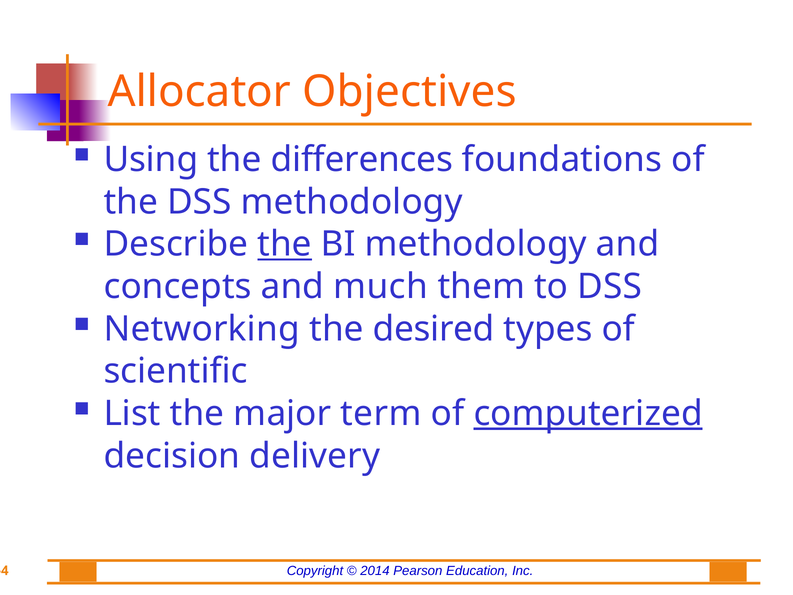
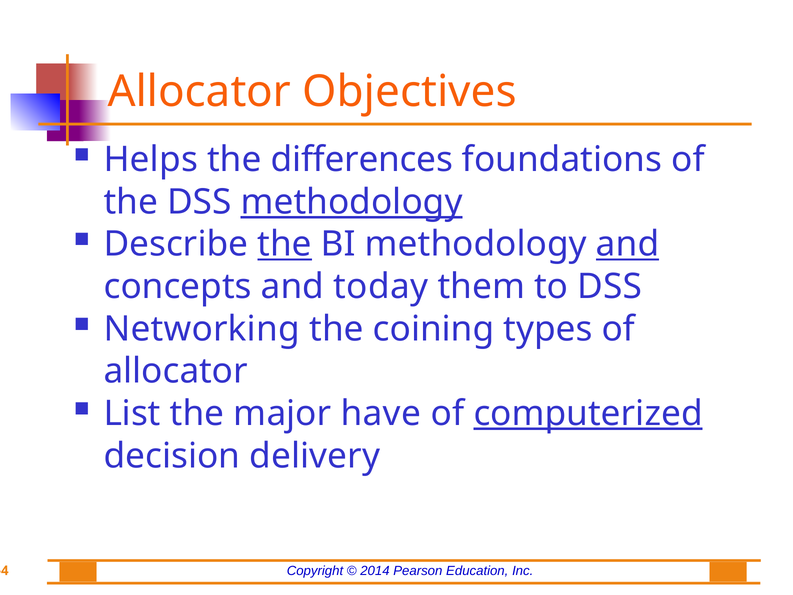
Using: Using -> Helps (151, 160)
methodology underline: none -> present (352, 202)
and underline: none -> present (628, 244)
much: much -> today (381, 287)
desired: desired -> coining (434, 329)
scientific: scientific -> allocator (176, 371)
term: term -> have (381, 413)
